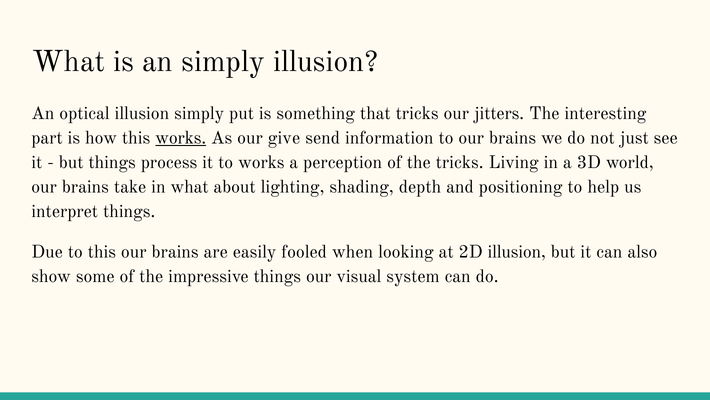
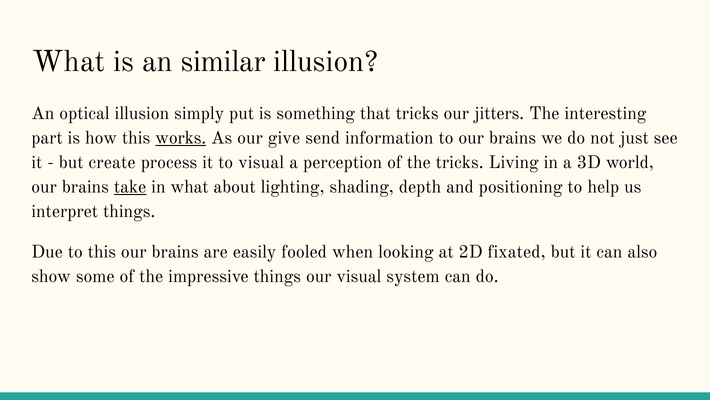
an simply: simply -> similar (223, 61)
but things: things -> create (112, 162)
to works: works -> visual (261, 162)
take underline: none -> present (130, 187)
2D illusion: illusion -> fixated (517, 251)
